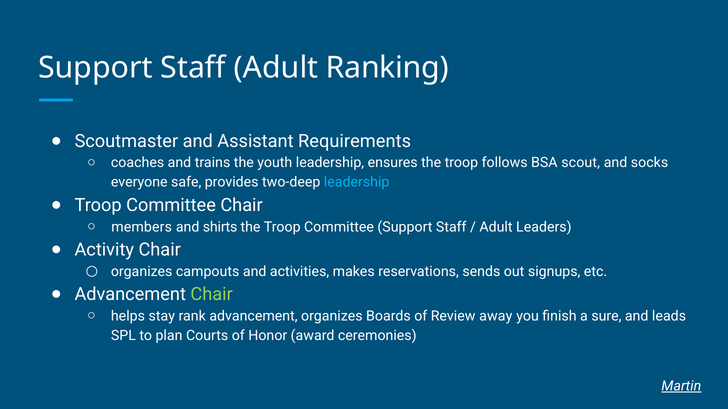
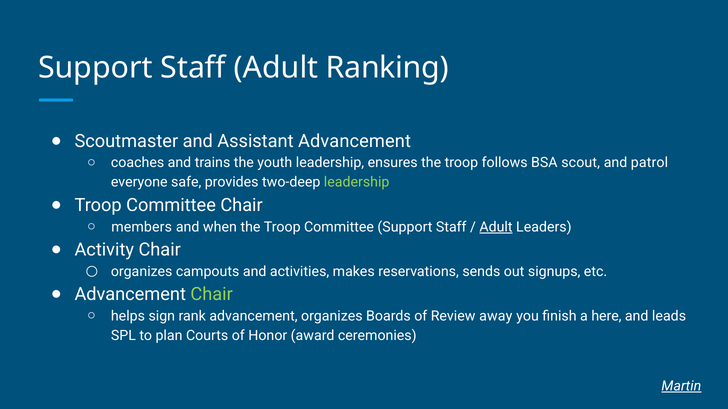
Assistant Requirements: Requirements -> Advancement (355, 141)
socks: socks -> patrol (649, 163)
leadership colour: light blue -> light green (357, 183)
shirts: shirts -> when (220, 227)
Adult underline: none -> present (496, 227)
stay: stay -> sign (162, 316)
sure: sure -> here (606, 316)
